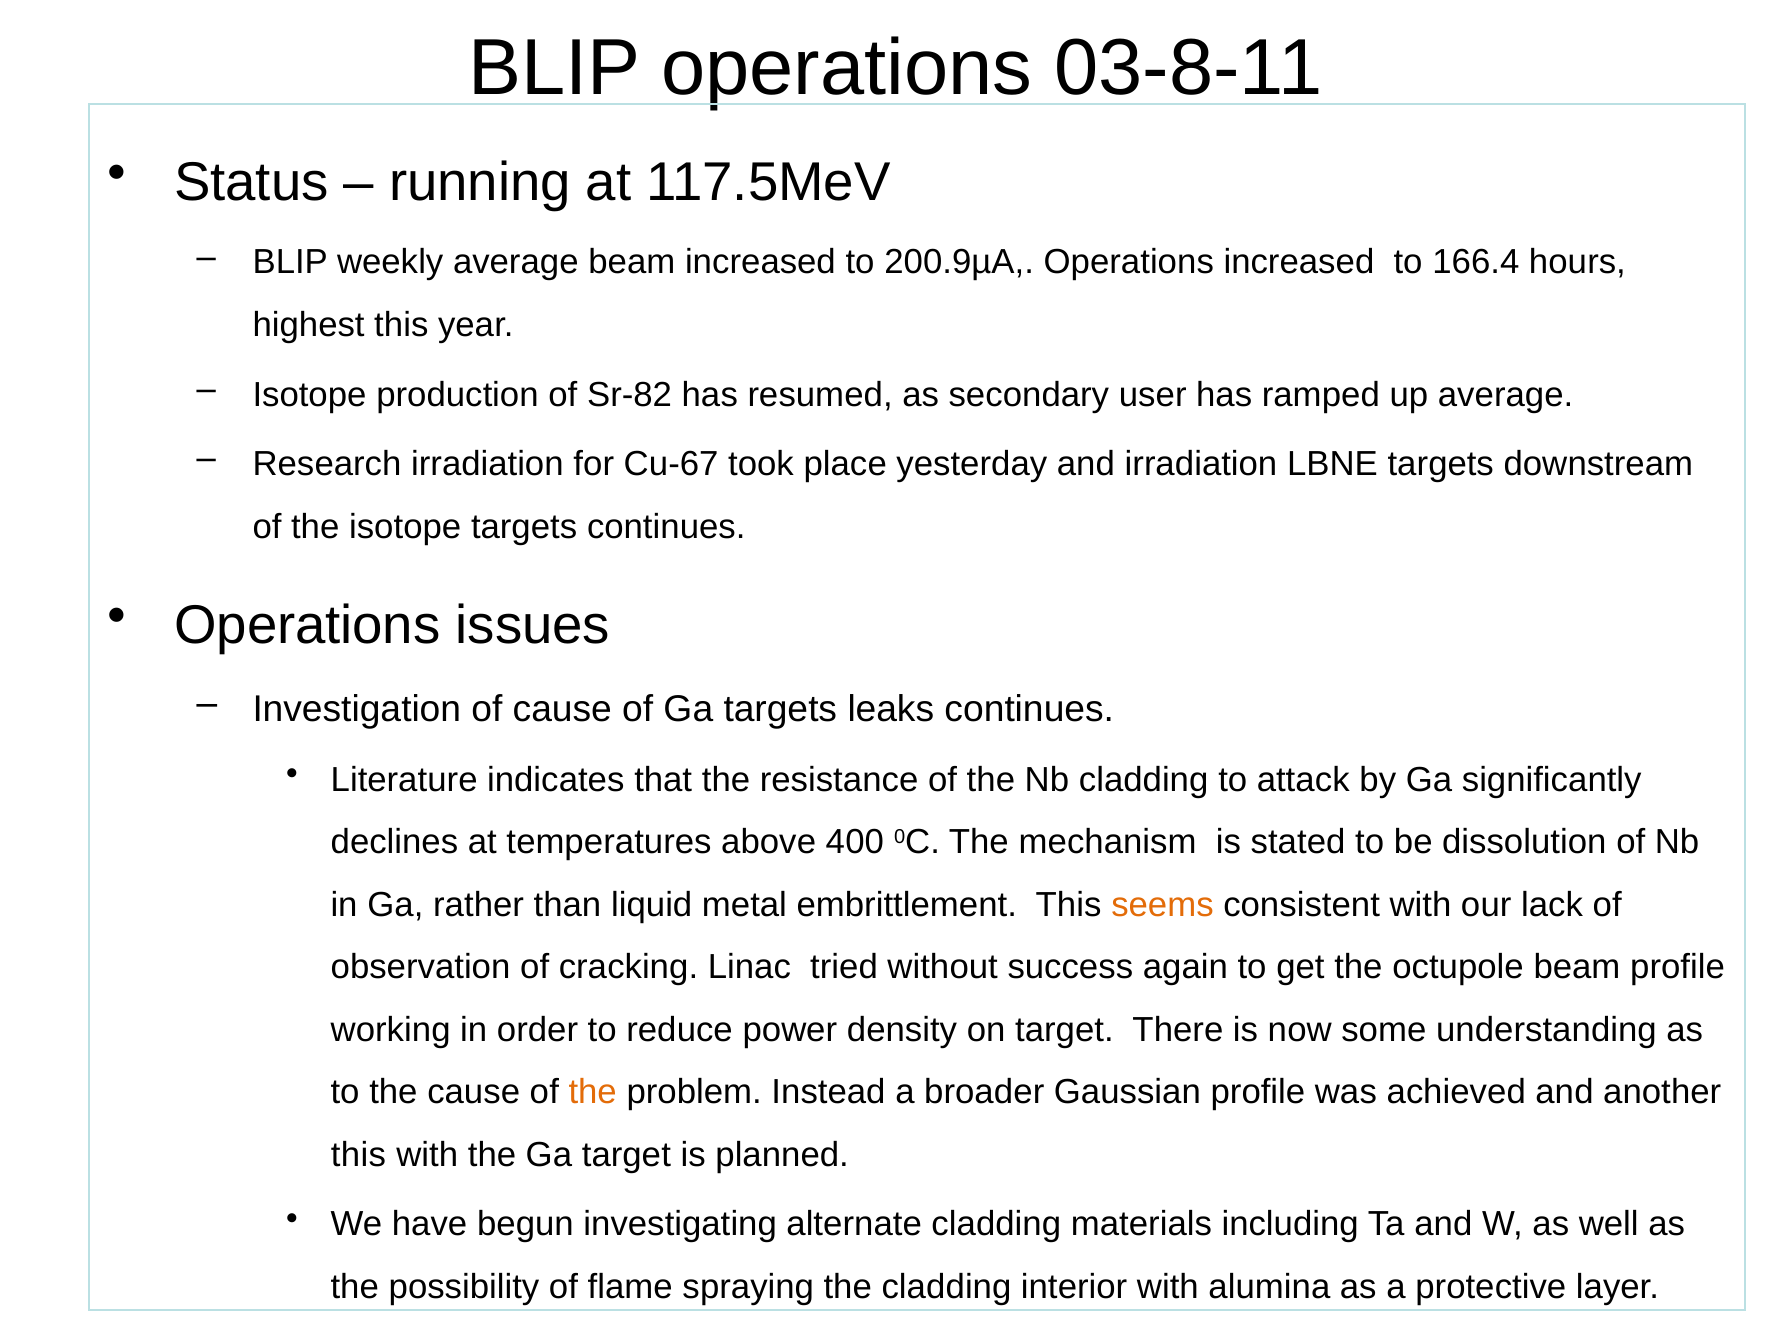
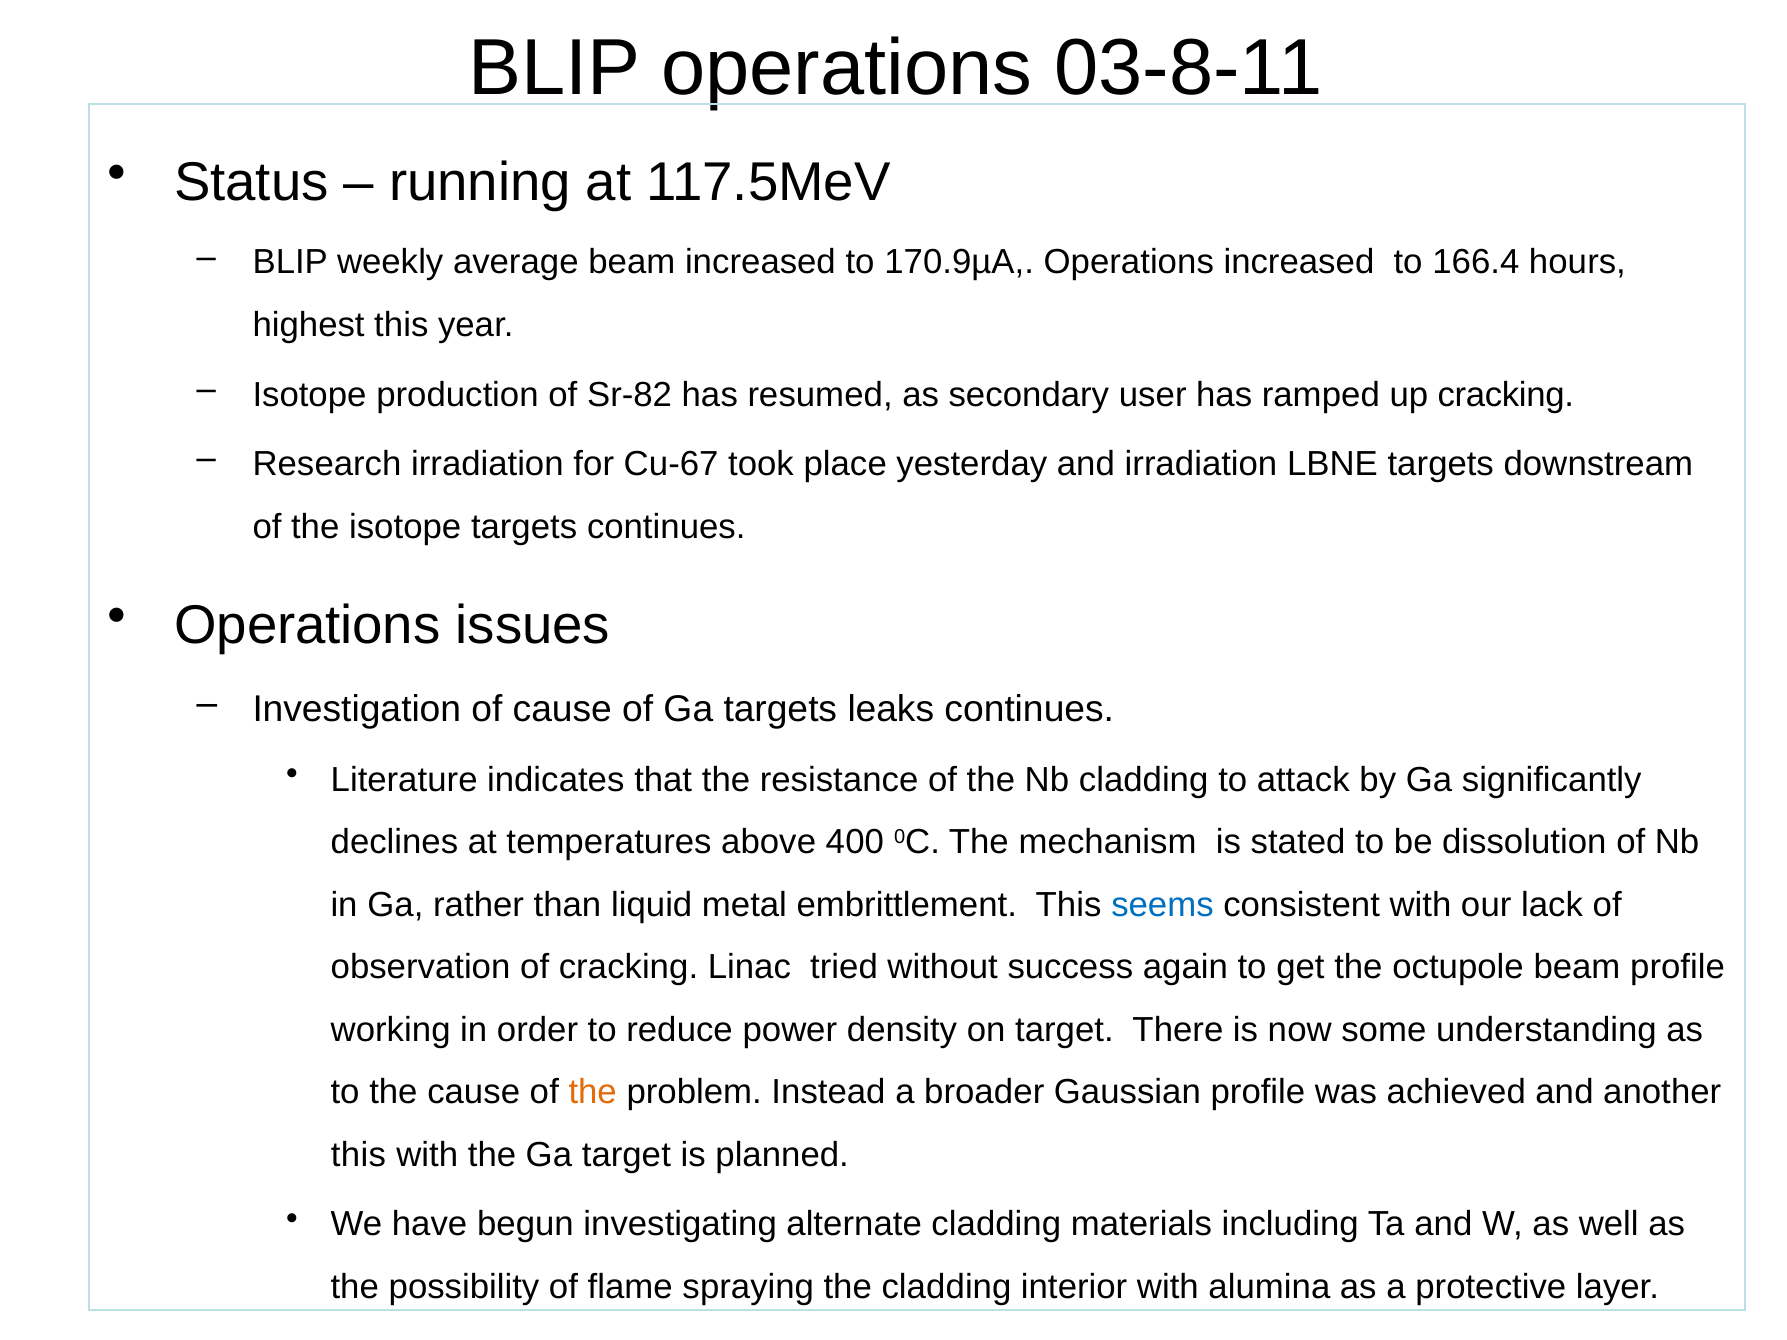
200.9µA: 200.9µA -> 170.9µA (959, 263)
up average: average -> cracking (1506, 395)
seems colour: orange -> blue (1162, 905)
